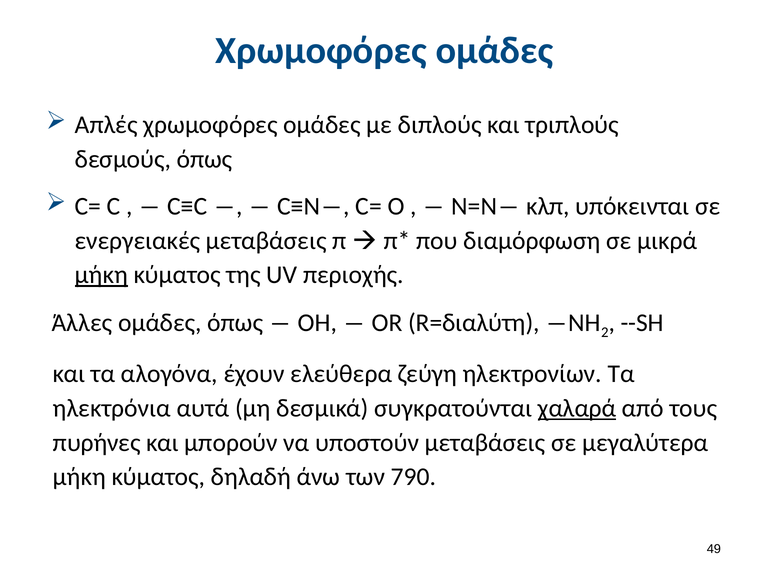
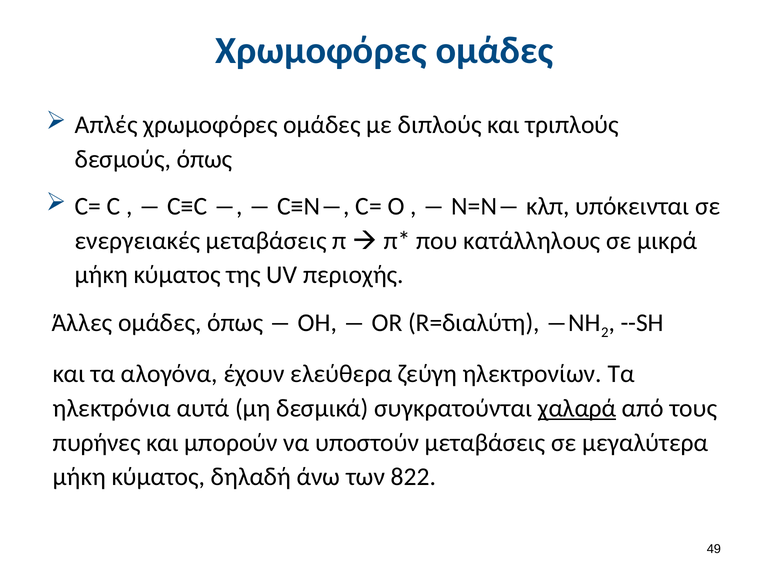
διαμόρφωση: διαμόρφωση -> κατάλληλους (532, 241)
μήκη underline: present -> none (101, 275)
790: 790 -> 822 (413, 477)
